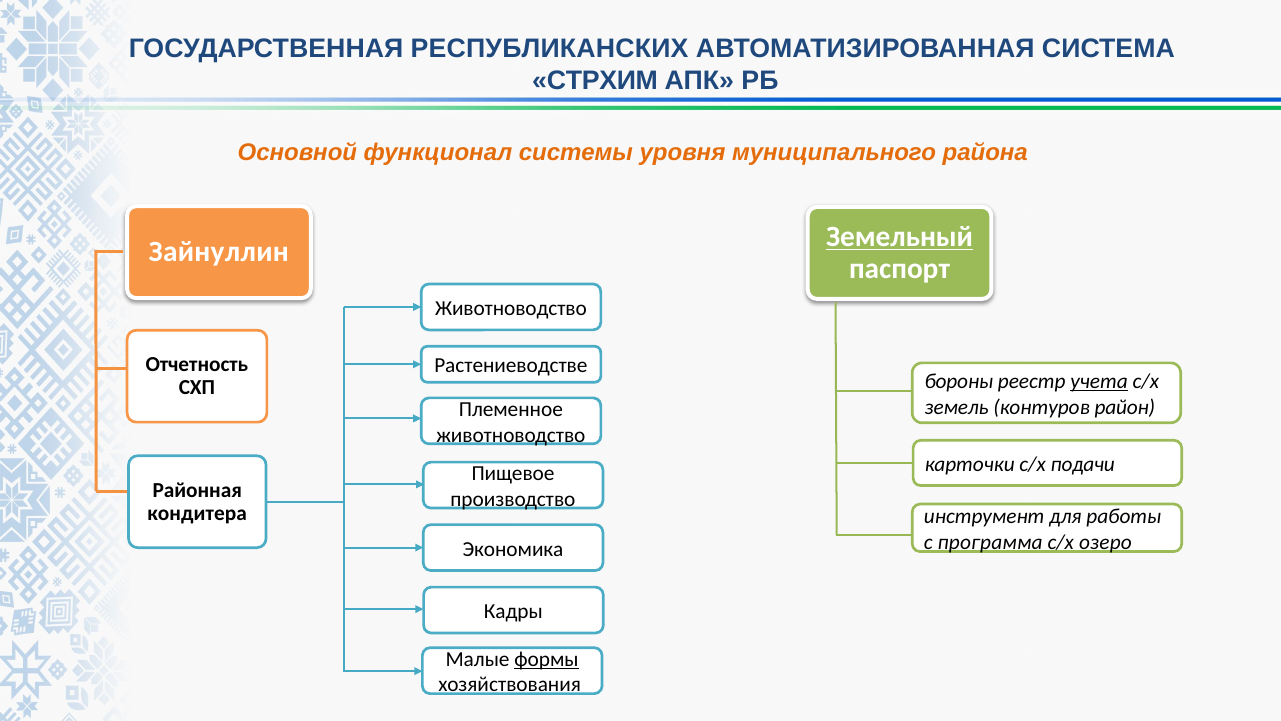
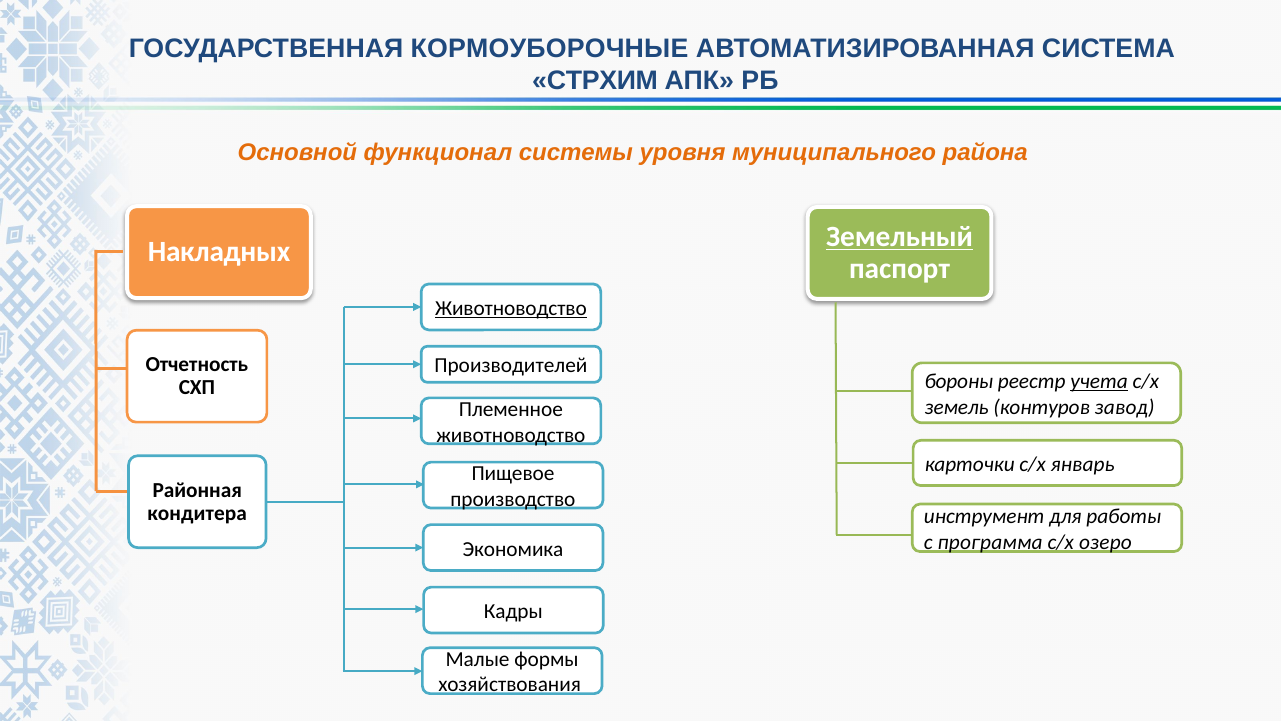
РЕСПУБЛИКАНСКИХ: РЕСПУБЛИКАНСКИХ -> КОРМОУБОРОЧНЫЕ (550, 49)
Зайнуллин: Зайнуллин -> Накладных (219, 252)
Животноводство underline: none -> present (511, 308)
Растениеводстве: Растениеводстве -> Производителей (511, 366)
район: район -> завод (1125, 407)
подачи: подачи -> январь (1083, 464)
формы underline: present -> none (547, 659)
